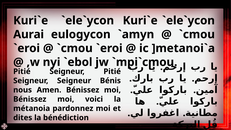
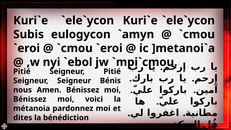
Aurai: Aurai -> Subis (29, 34)
